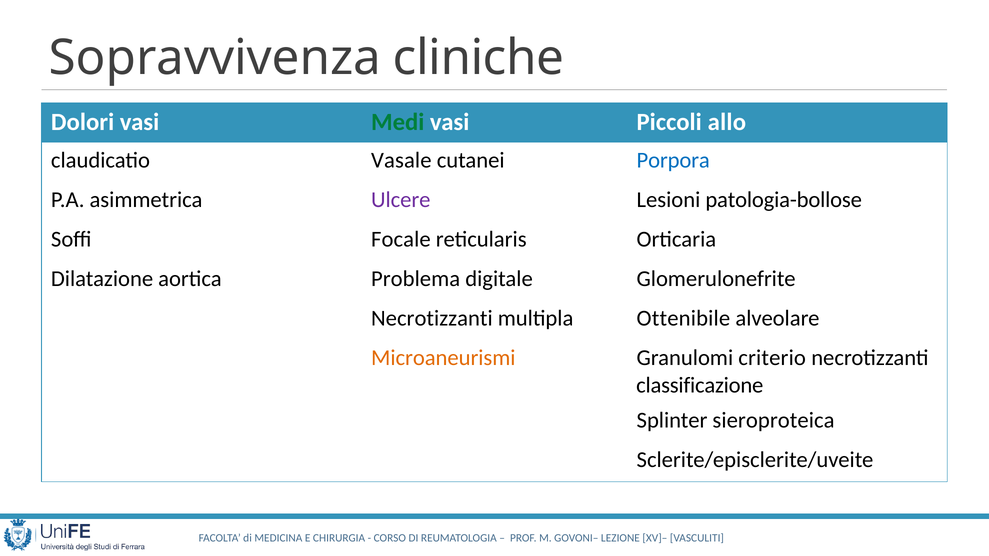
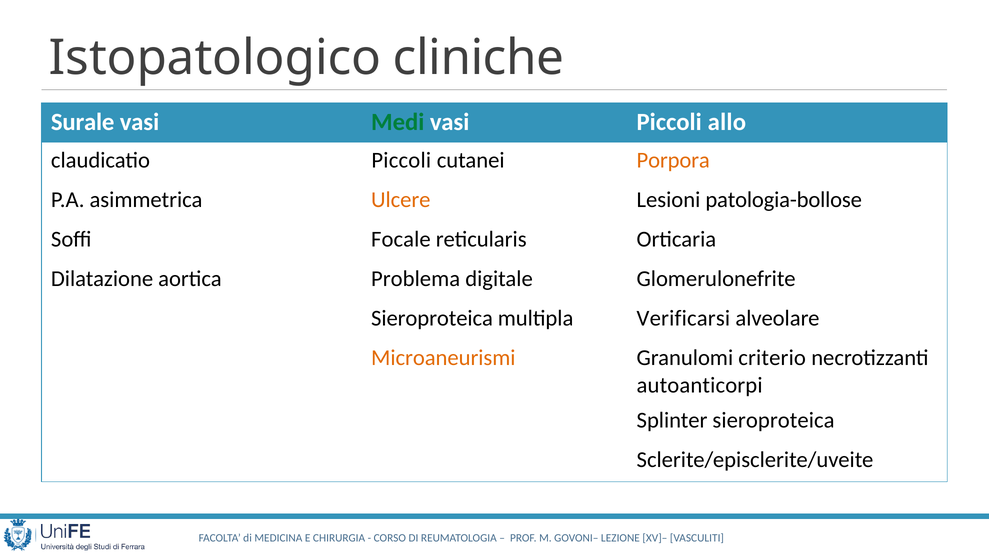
Sopravvivenza: Sopravvivenza -> Istopatologico (215, 58)
Dolori: Dolori -> Surale (83, 122)
claudicatio Vasale: Vasale -> Piccoli (401, 160)
Porpora colour: blue -> orange (673, 160)
Ulcere colour: purple -> orange (401, 200)
Necrotizzanti: Necrotizzanti -> Sieroproteica (432, 319)
Ottenibile: Ottenibile -> Verificarsi (683, 319)
classificazione: classificazione -> autoanticorpi (700, 386)
